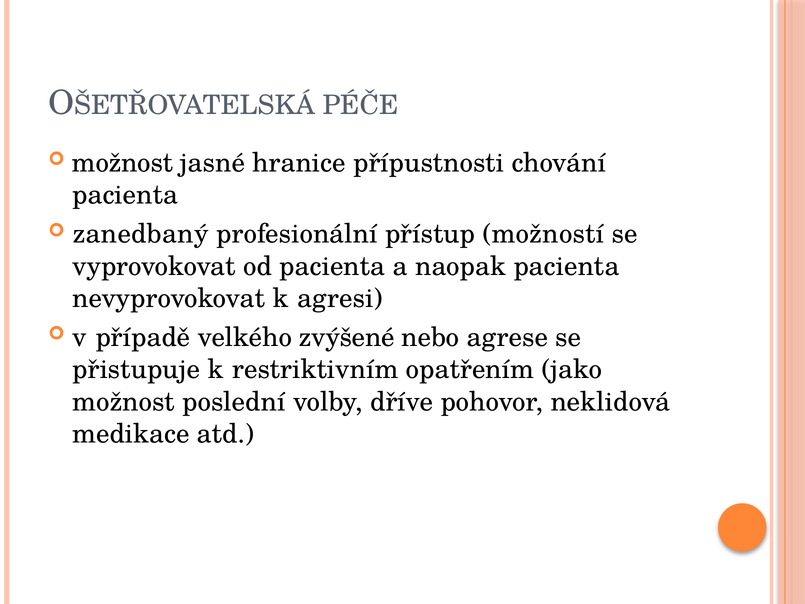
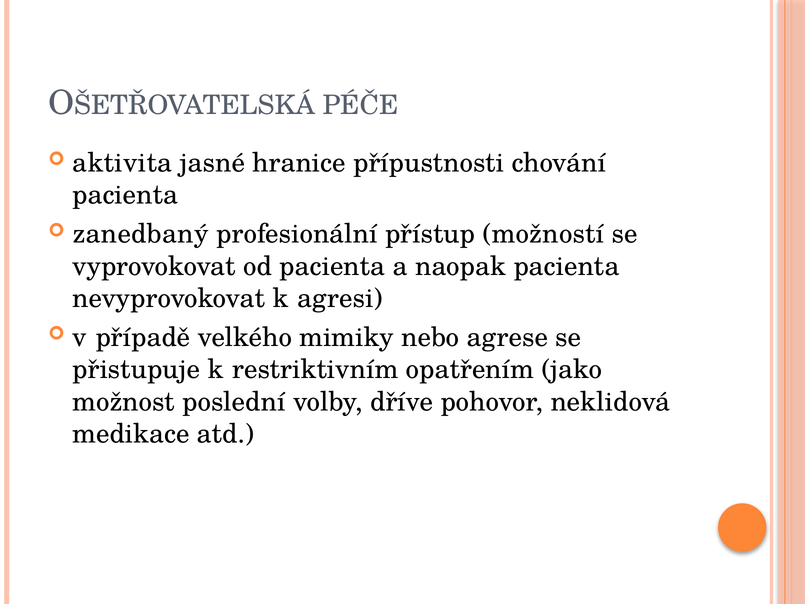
možnost: možnost -> aktivita (122, 163)
zvýšené: zvýšené -> mimiky (347, 337)
